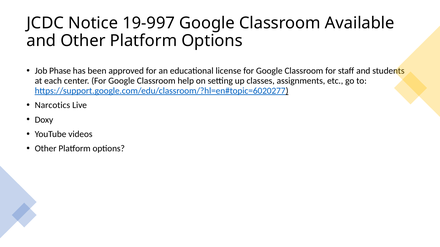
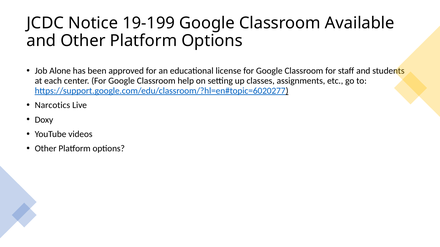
19-997: 19-997 -> 19-199 (149, 23)
Phase: Phase -> Alone (60, 71)
